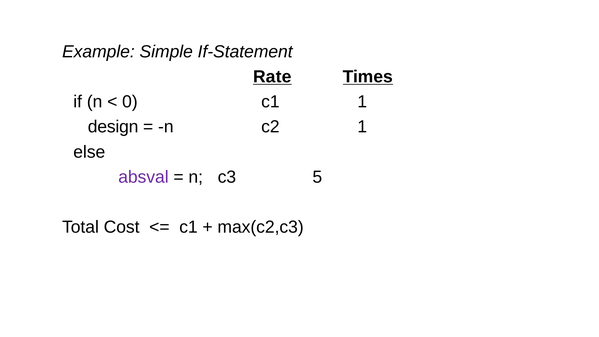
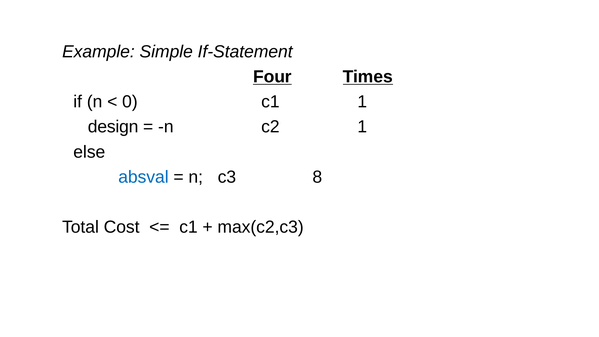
Rate: Rate -> Four (272, 77)
absval colour: purple -> blue (143, 177)
5: 5 -> 8 (317, 177)
